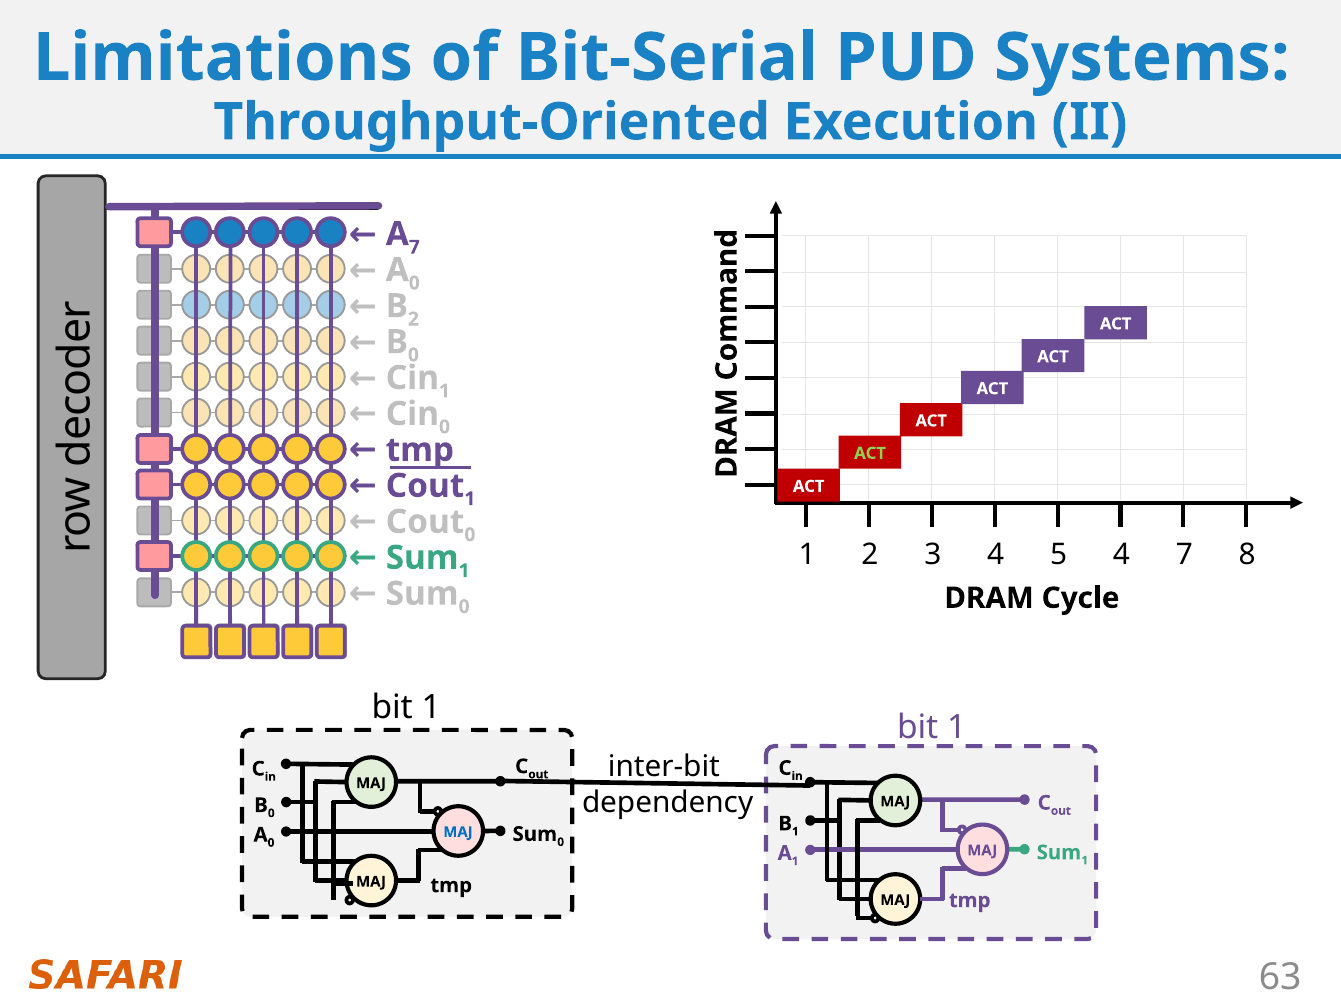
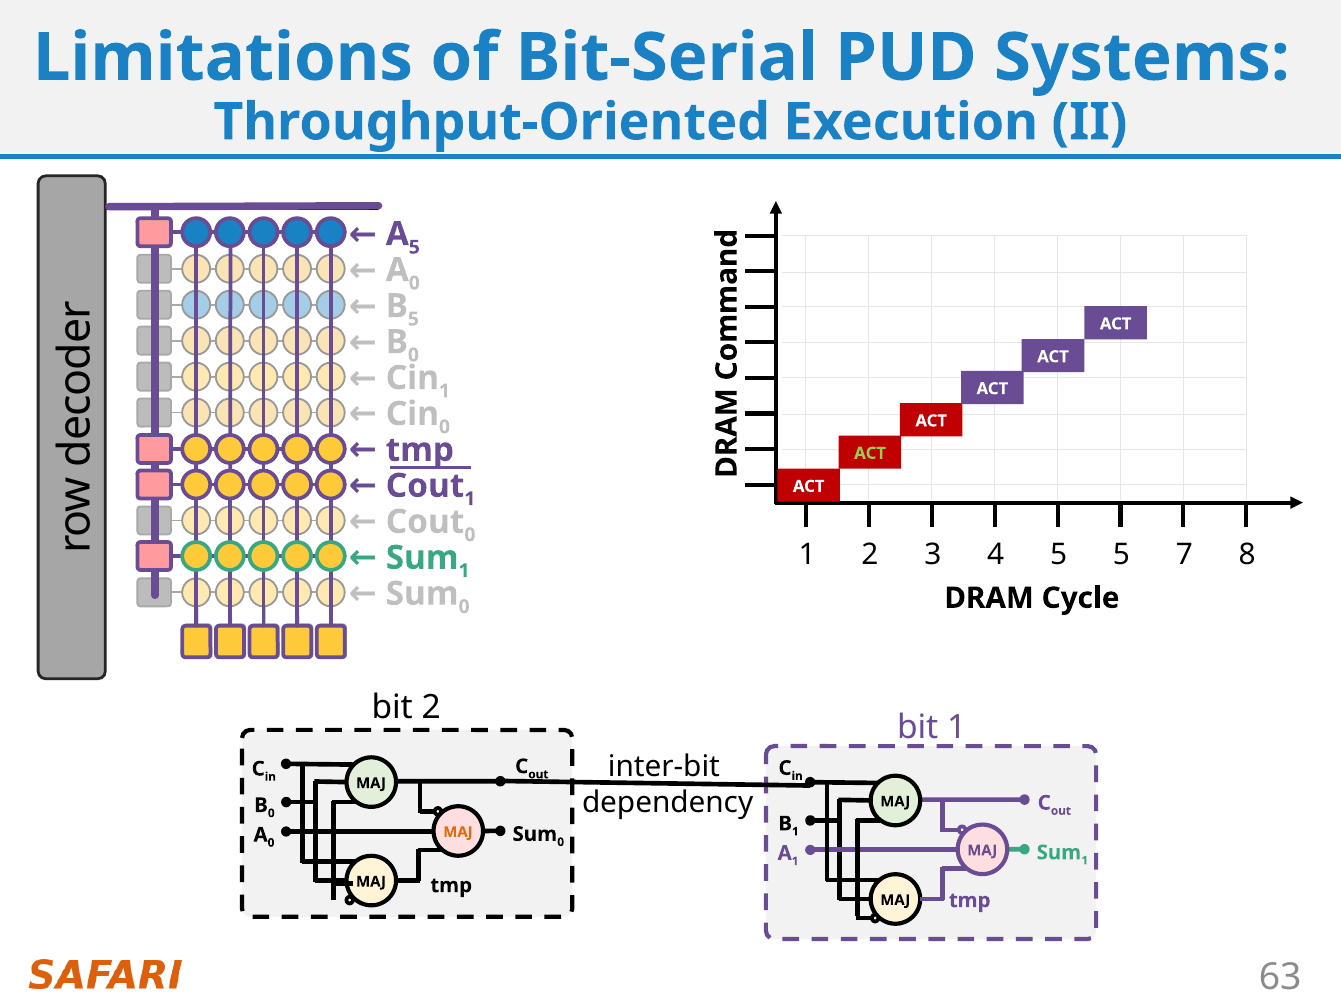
7: 7 -> 5 (414, 247)
2: 2 -> 5 (413, 319)
5 4: 4 -> 5 (1121, 555)
1: 1 -> 2 (431, 708)
MAJ colour: blue -> orange (458, 833)
